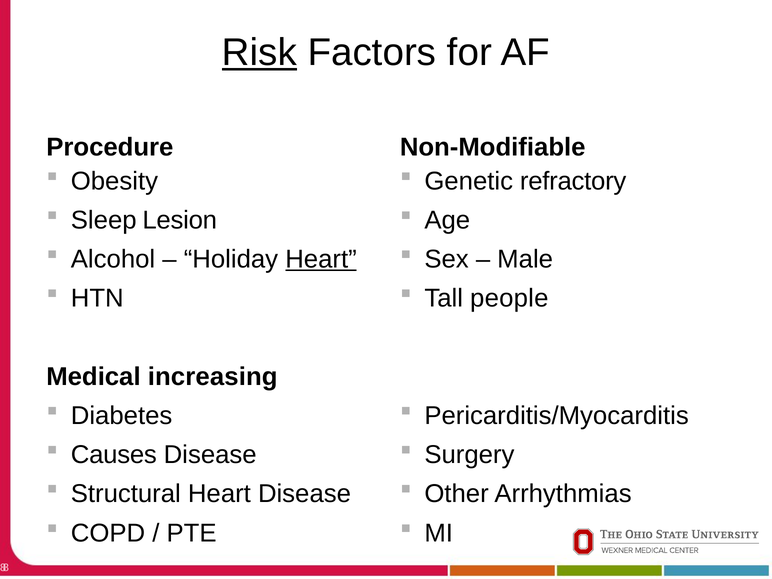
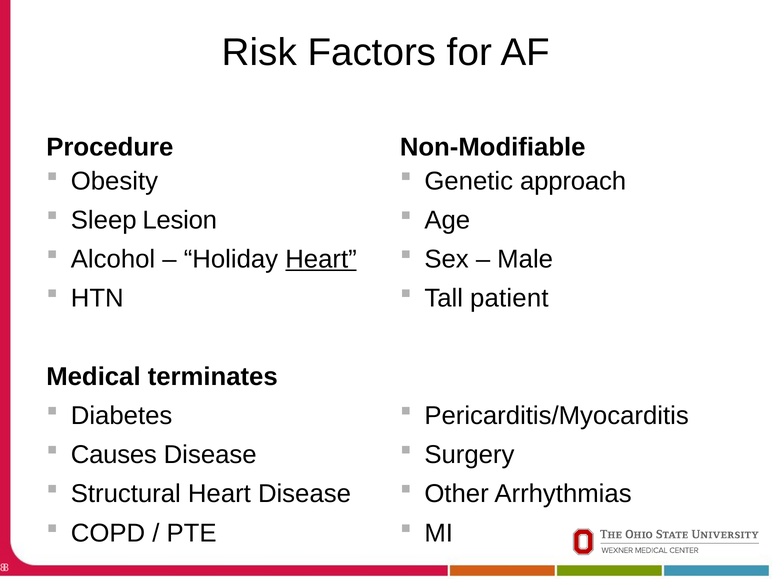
Risk underline: present -> none (259, 53)
refractory: refractory -> approach (573, 181)
people: people -> patient (509, 298)
increasing: increasing -> terminates (213, 377)
